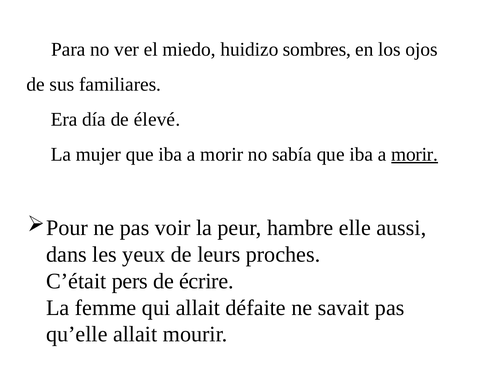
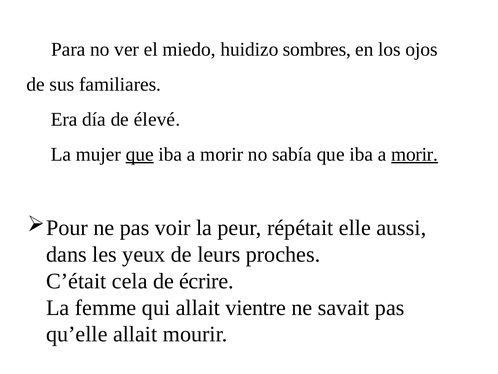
que underline: none -> present (140, 154)
hambre: hambre -> répétait (300, 228)
pers: pers -> cela (130, 281)
défaite: défaite -> vientre (256, 307)
